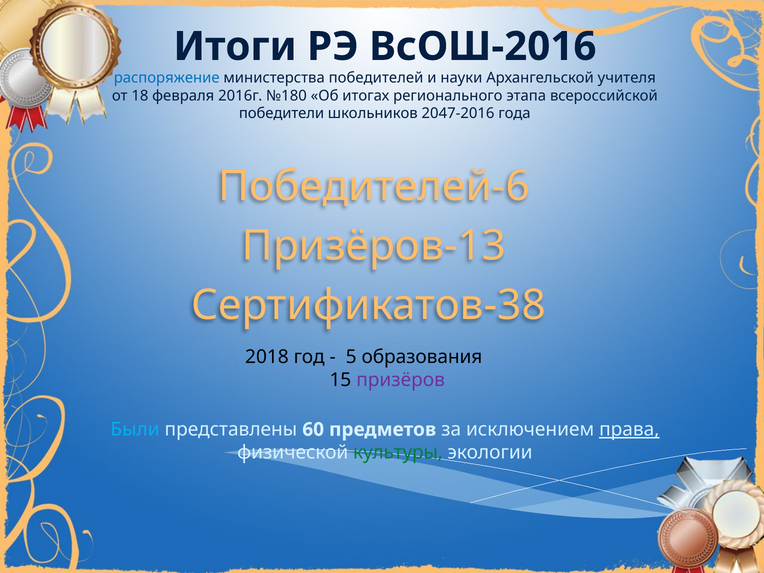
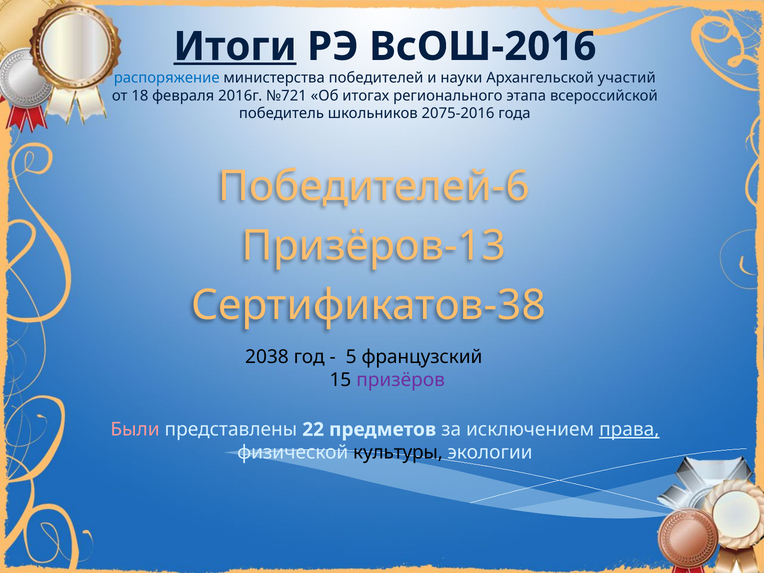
Итоги underline: none -> present (235, 47)
учителя: учителя -> участий (627, 78)
№180: №180 -> №721 (286, 96)
победители: победители -> победитель (281, 114)
2047-2016: 2047-2016 -> 2075-2016 (458, 114)
2018: 2018 -> 2038 (267, 357)
образования: образования -> французский (422, 357)
Были colour: light blue -> pink (135, 430)
60: 60 -> 22 (313, 430)
культуры colour: green -> black (398, 452)
